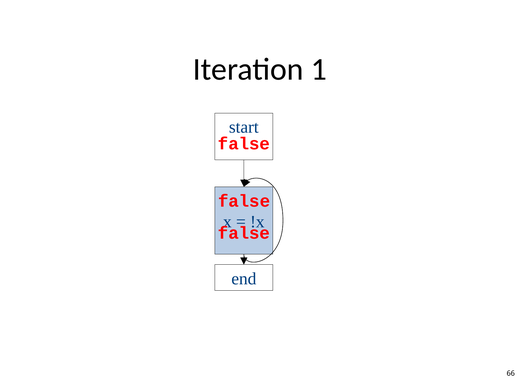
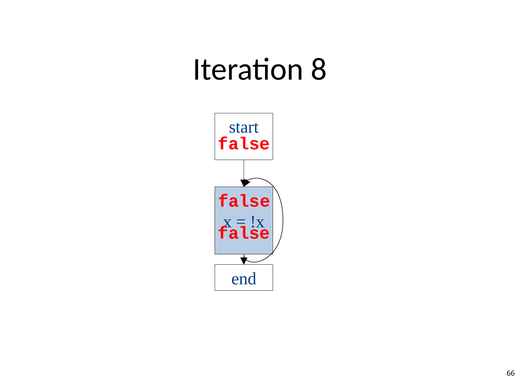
1: 1 -> 8 (319, 69)
